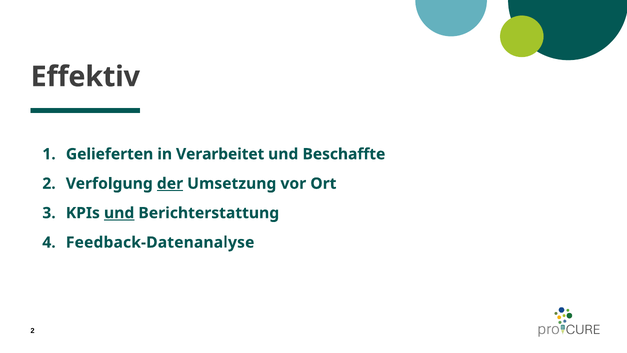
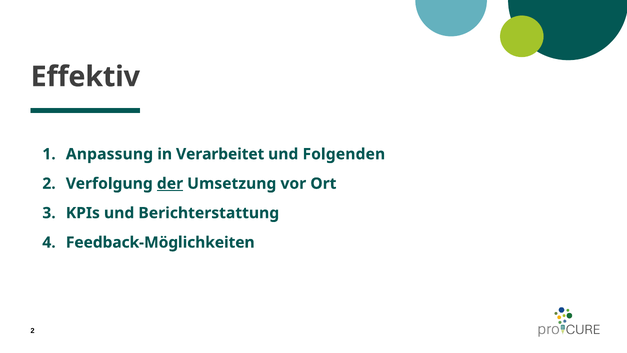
Gelieferten: Gelieferten -> Anpassung (109, 154)
Beschaffte: Beschaffte -> Folgenden (344, 154)
und underline: present -> none (119, 213)
Feedback-Datenanalyse: Feedback-Datenanalyse -> Feedback-Möglichkeiten (160, 242)
